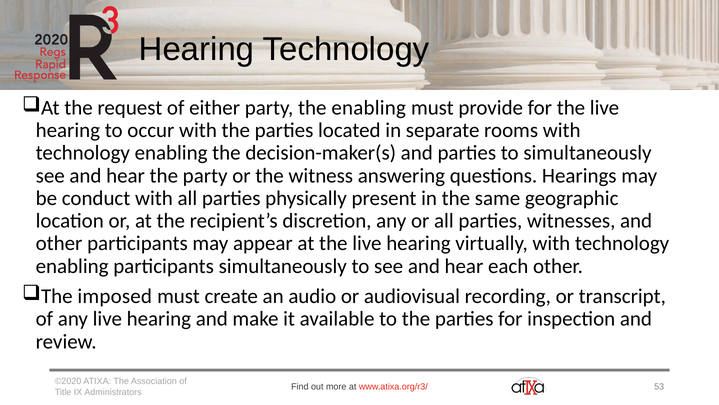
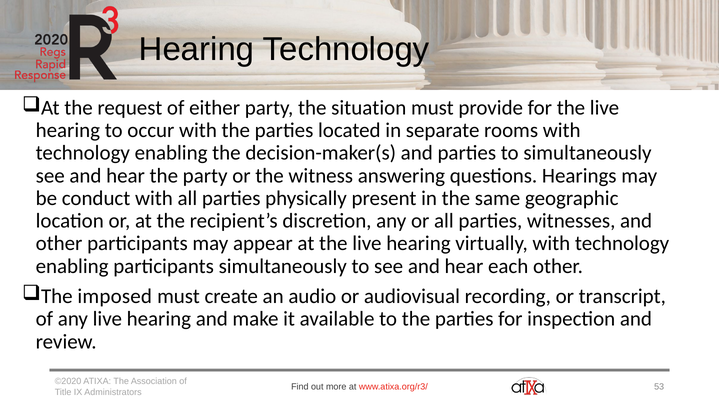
the enabling: enabling -> situation (369, 108)
